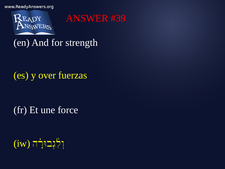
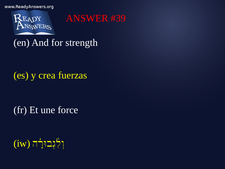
over: over -> crea (47, 75)
